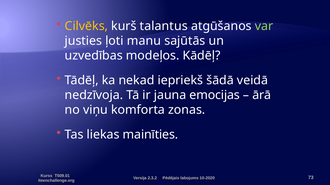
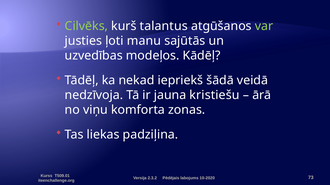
Cilvēks colour: yellow -> light green (86, 26)
emocijas: emocijas -> kristiešu (215, 95)
mainīties: mainīties -> padziļina (150, 135)
